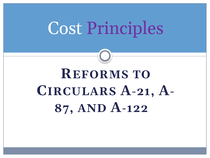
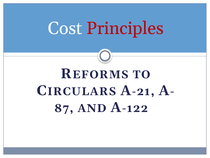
Principles colour: purple -> red (125, 28)
